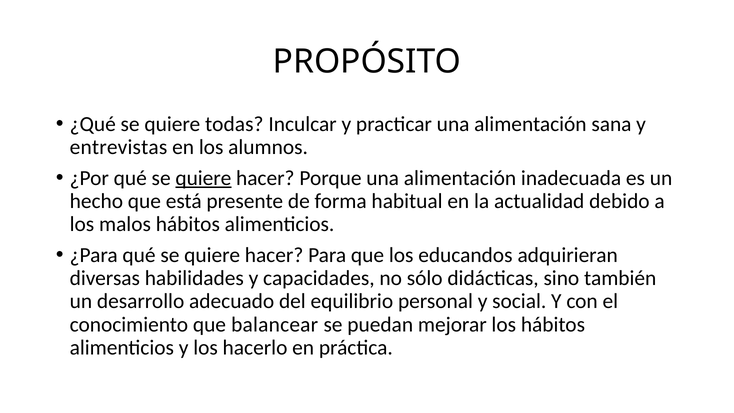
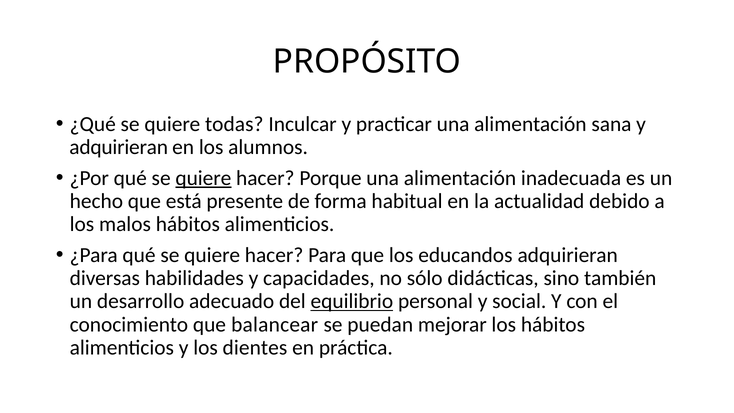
entrevistas: entrevistas -> adquirieran (119, 147)
equilibrio underline: none -> present (352, 301)
hacerlo: hacerlo -> dientes (255, 348)
